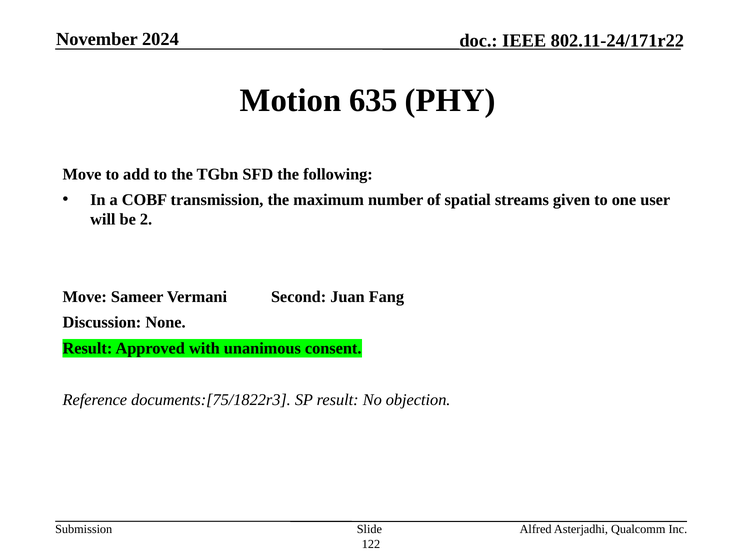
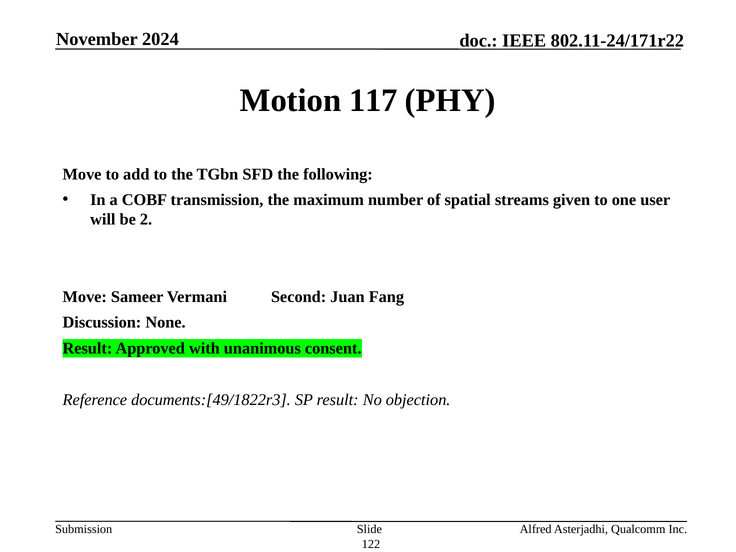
635: 635 -> 117 (373, 100)
documents:[75/1822r3: documents:[75/1822r3 -> documents:[49/1822r3 (211, 400)
